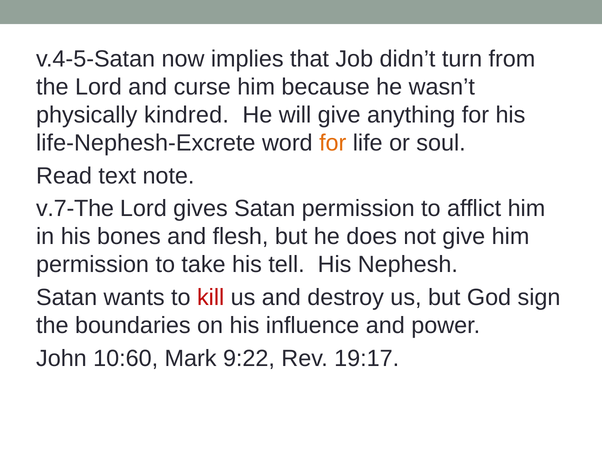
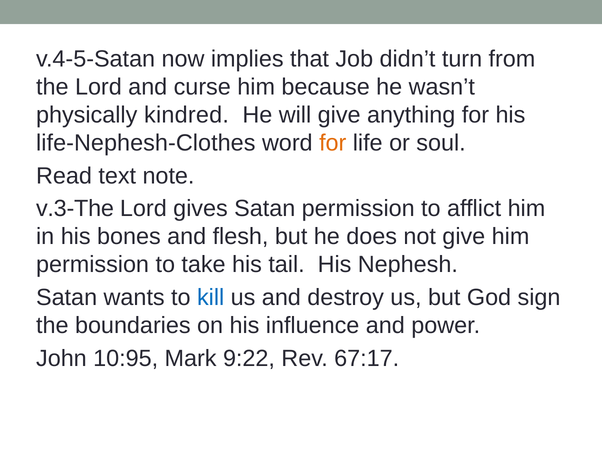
life-Nephesh-Excrete: life-Nephesh-Excrete -> life-Nephesh-Clothes (146, 143)
v.7-The: v.7-The -> v.3-The (75, 208)
tell: tell -> tail (287, 264)
kill colour: red -> blue (211, 297)
10:60: 10:60 -> 10:95 (126, 358)
19:17: 19:17 -> 67:17 (367, 358)
